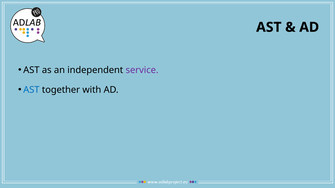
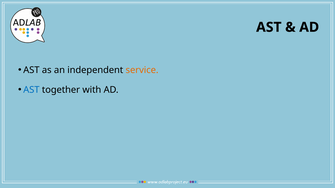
service colour: purple -> orange (142, 70)
